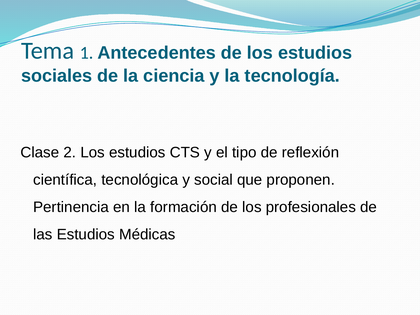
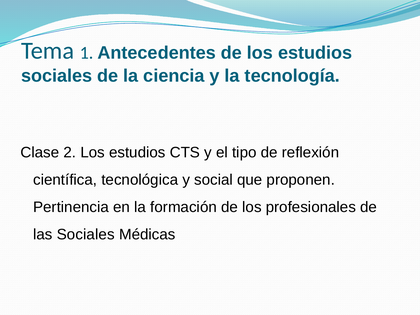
las Estudios: Estudios -> Sociales (86, 234)
